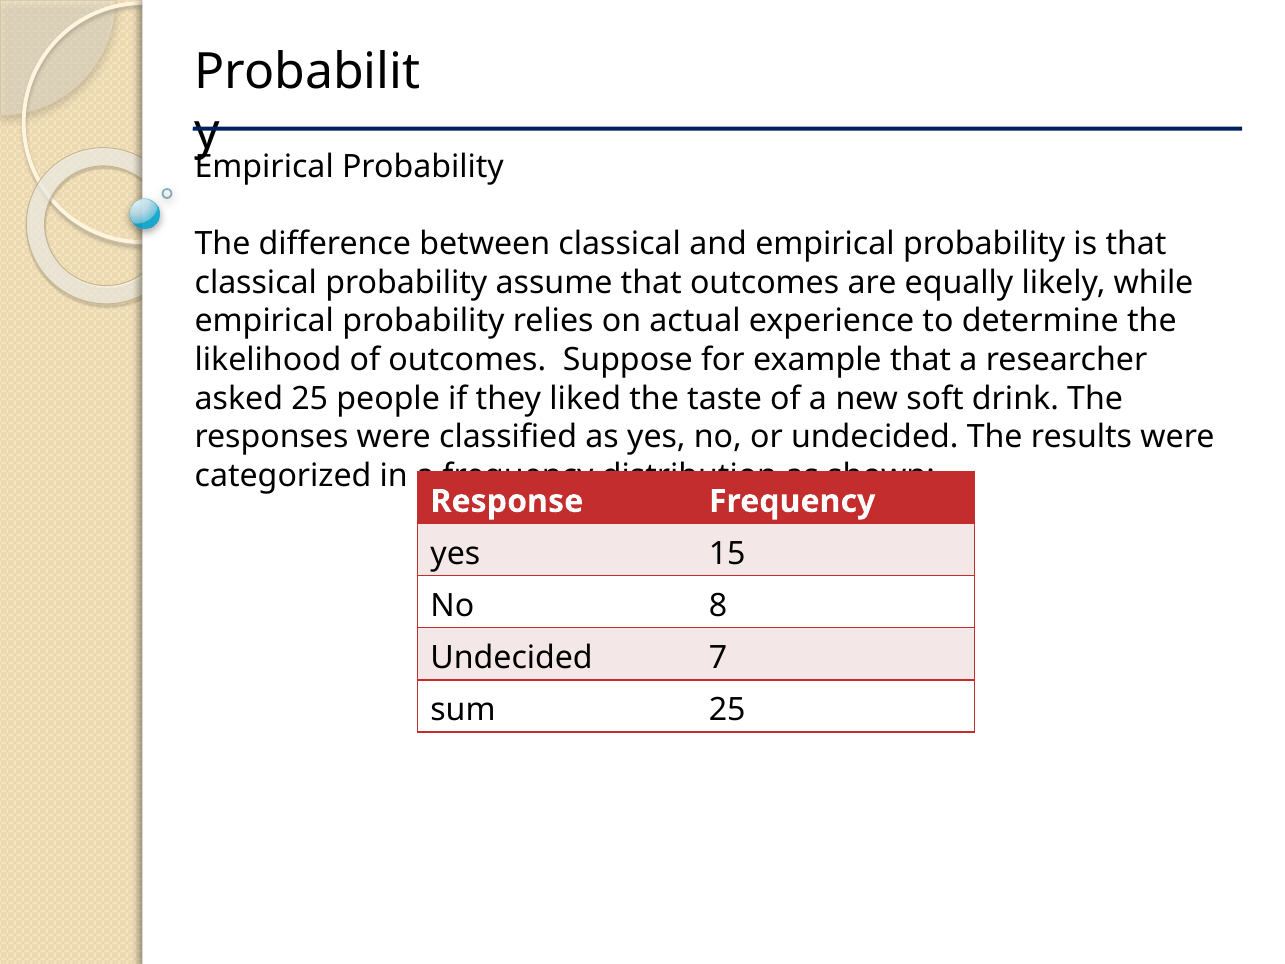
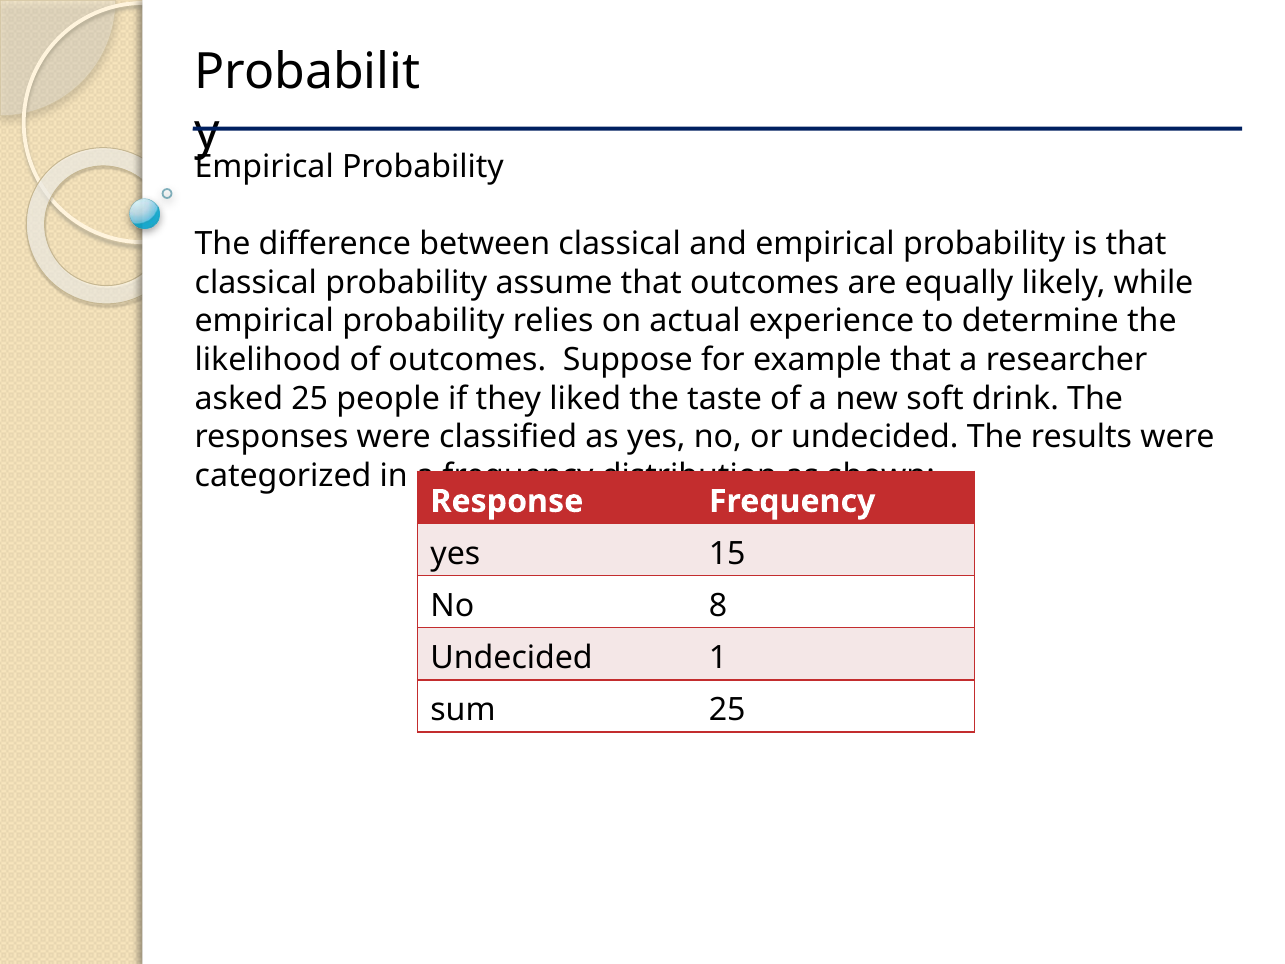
7: 7 -> 1 (718, 658)
